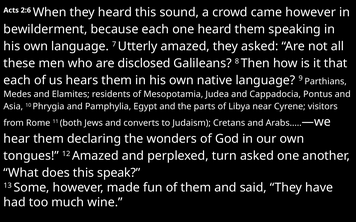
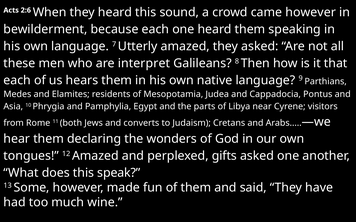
disclosed: disclosed -> interpret (144, 63)
turn: turn -> gifts (224, 156)
